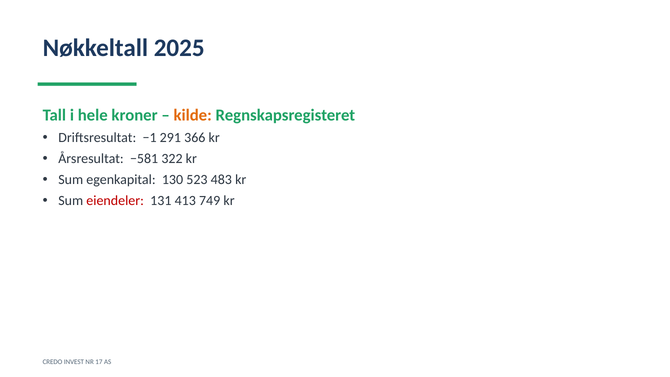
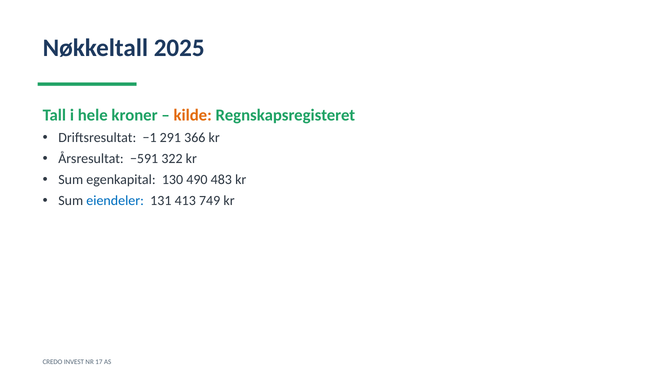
−581: −581 -> −591 (144, 159)
523: 523 -> 490 (197, 180)
eiendeler colour: red -> blue (115, 201)
